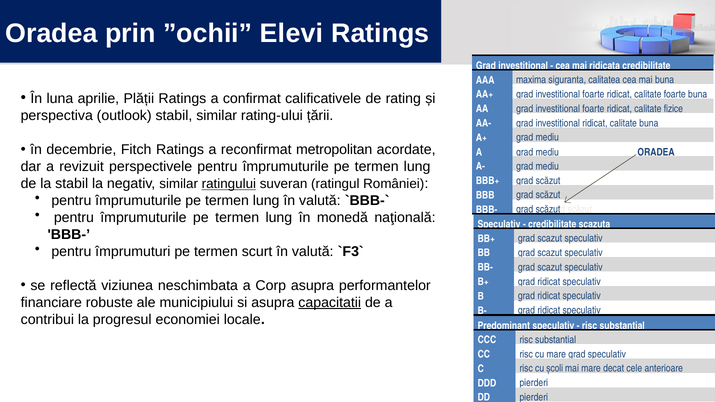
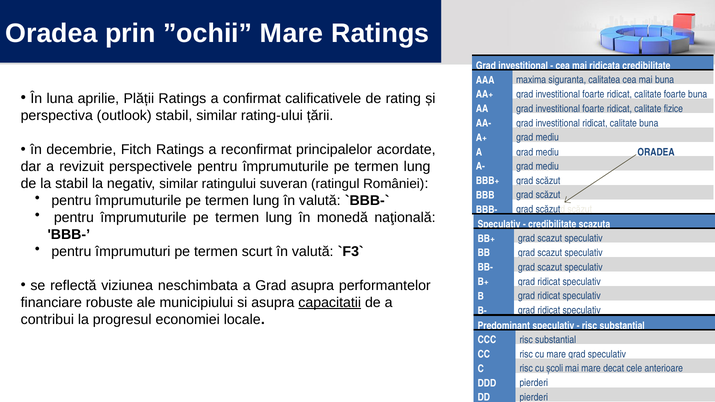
”ochii Elevi: Elevi -> Mare (292, 33)
metropolitan: metropolitan -> principalelor (334, 150)
ratingului underline: present -> none (229, 184)
neschimbata a Corp: Corp -> Grad (271, 286)
